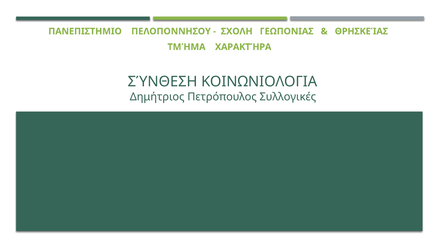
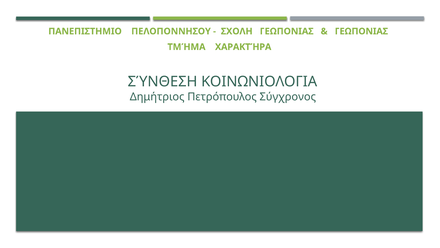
ΘΡΗΣΚΕΊΑΣ: ΘΡΗΣΚΕΊΑΣ -> ΓΕΩΠΟΝΙΑΣ (361, 31)
Συλλογικές: Συλλογικές -> Σύγχρονος (288, 97)
